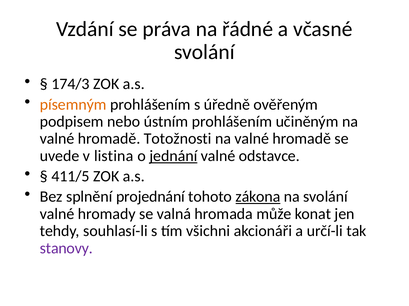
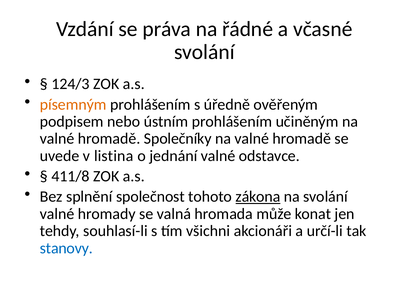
174/3: 174/3 -> 124/3 (71, 84)
Totožnosti: Totožnosti -> Společníky (178, 139)
jednání underline: present -> none (173, 156)
411/5: 411/5 -> 411/8 (71, 177)
projednání: projednání -> společnost (150, 197)
stanovy colour: purple -> blue (66, 249)
